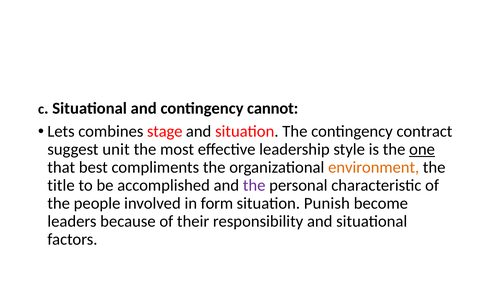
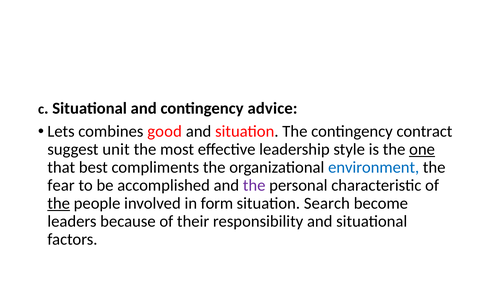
cannot: cannot -> advice (273, 108)
stage: stage -> good (165, 131)
environment colour: orange -> blue (374, 167)
title: title -> fear (61, 185)
the underline: none -> present (59, 203)
Punish: Punish -> Search (327, 203)
